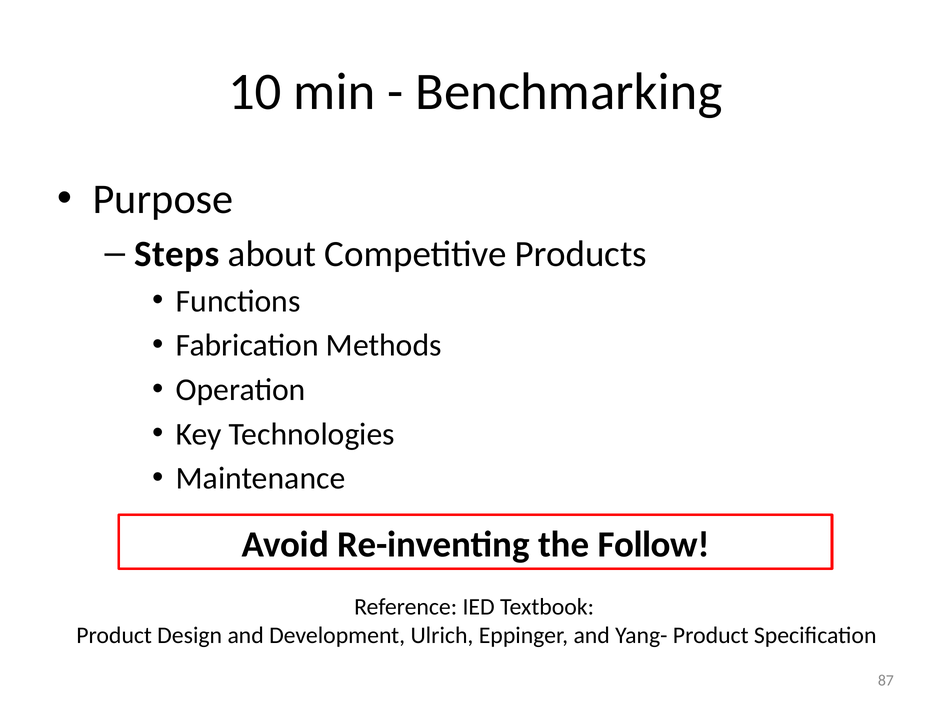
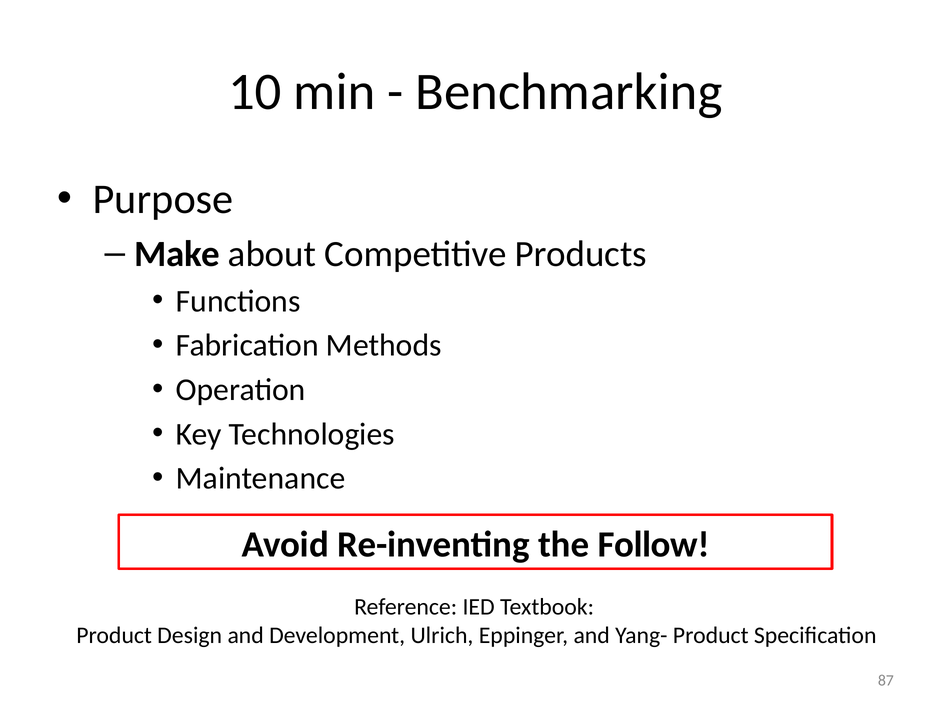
Steps: Steps -> Make (177, 254)
